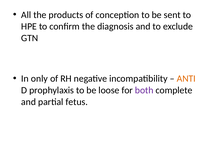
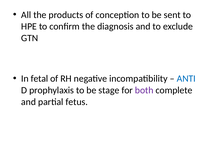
only: only -> fetal (39, 79)
ANTI colour: orange -> blue (186, 79)
loose: loose -> stage (109, 90)
